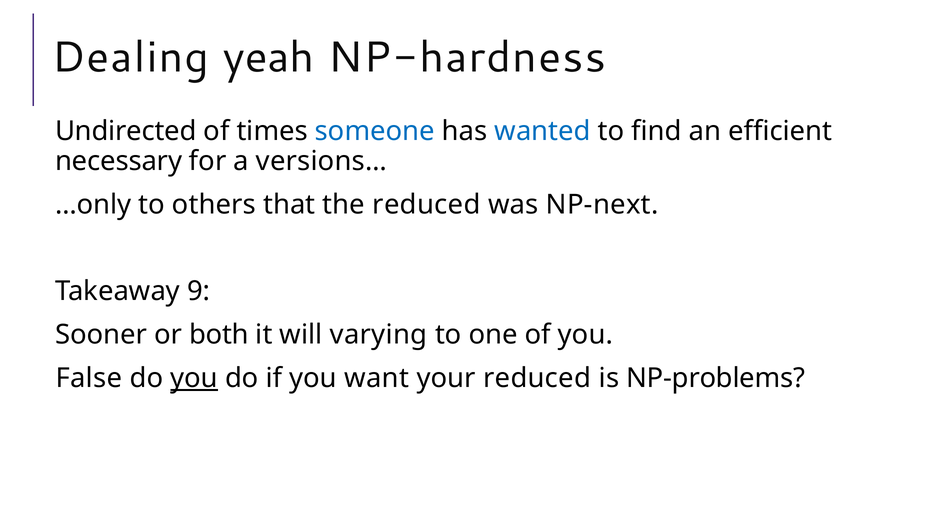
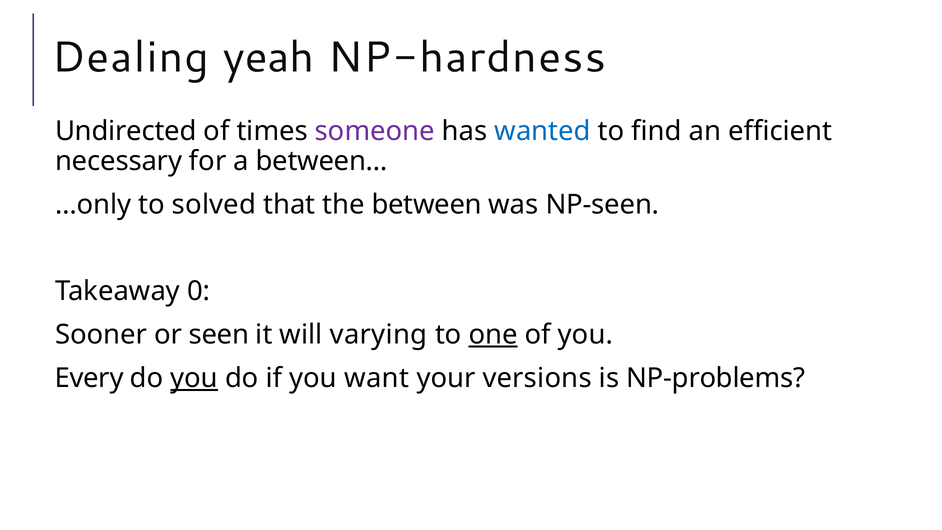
someone colour: blue -> purple (375, 131)
versions…: versions… -> between… (322, 161)
others: others -> solved (214, 204)
the reduced: reduced -> between (427, 204)
NP-next: NP-next -> NP-seen (602, 204)
9: 9 -> 0 (199, 291)
both: both -> seen (219, 335)
one underline: none -> present (493, 335)
False: False -> Every (89, 378)
your reduced: reduced -> versions (537, 378)
